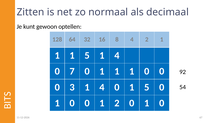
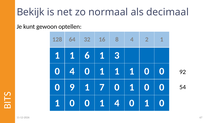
Zitten: Zitten -> Bekijk (31, 12)
1 1 5: 5 -> 6 (87, 56)
4: 4 -> 3 (117, 56)
0 7: 7 -> 4 (72, 71)
3: 3 -> 9 (72, 87)
4: 4 -> 7 (102, 87)
5: 5 -> 0 (147, 87)
1 2: 2 -> 4 (117, 103)
